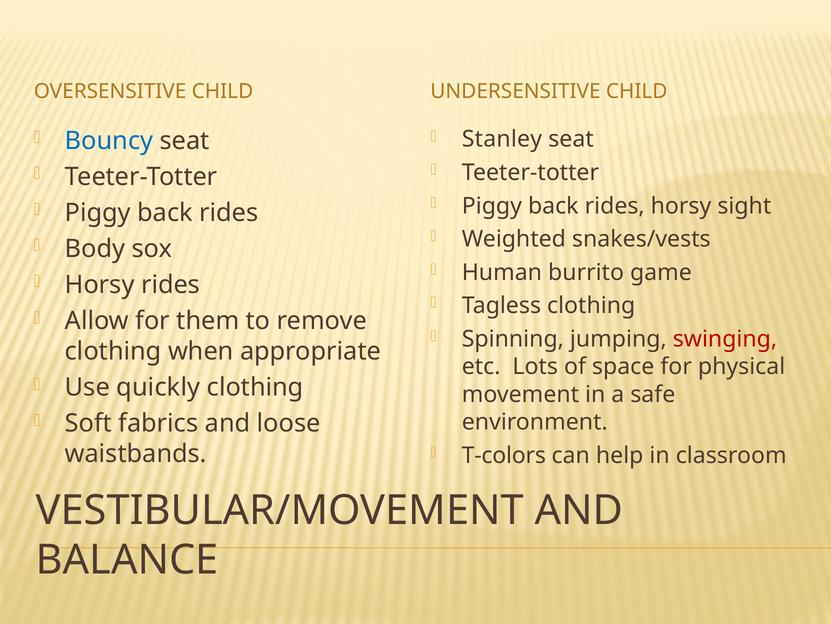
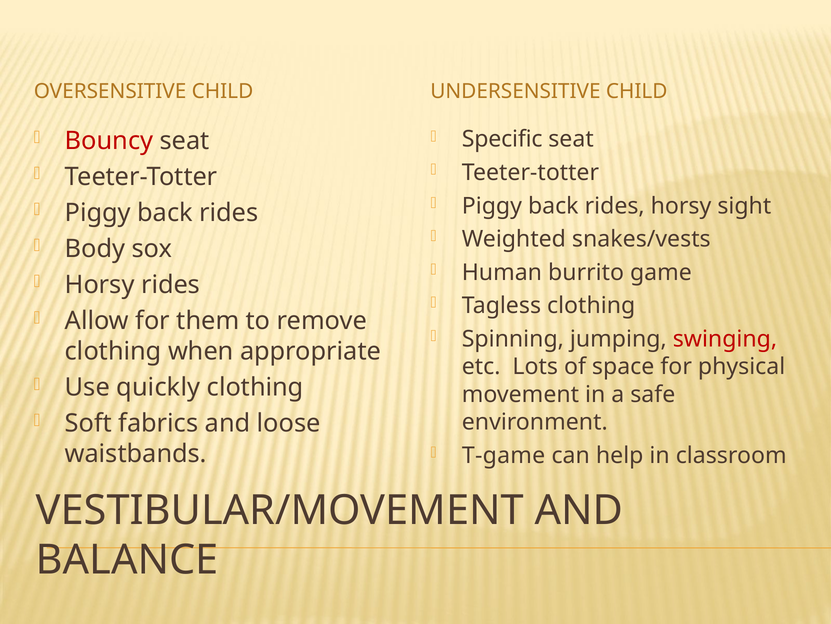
Stanley: Stanley -> Specific (502, 139)
Bouncy colour: blue -> red (109, 141)
T-colors: T-colors -> T-game (504, 455)
